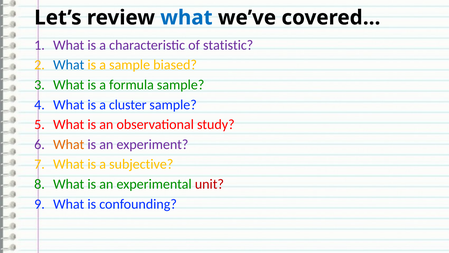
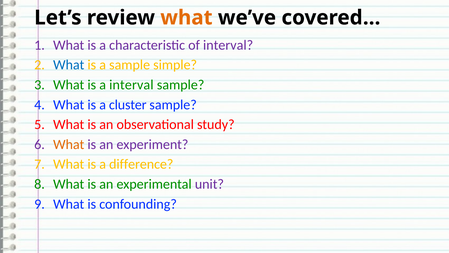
what colour: blue -> orange (186, 18)
of statistic: statistic -> interval (228, 45)
biased: biased -> simple (175, 65)
a formula: formula -> interval (131, 85)
subjective: subjective -> difference (141, 164)
unit colour: red -> purple (209, 184)
